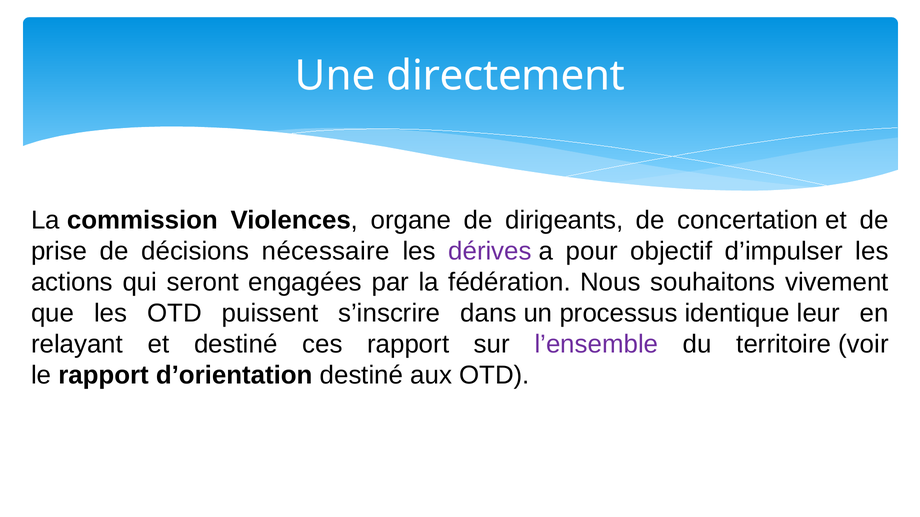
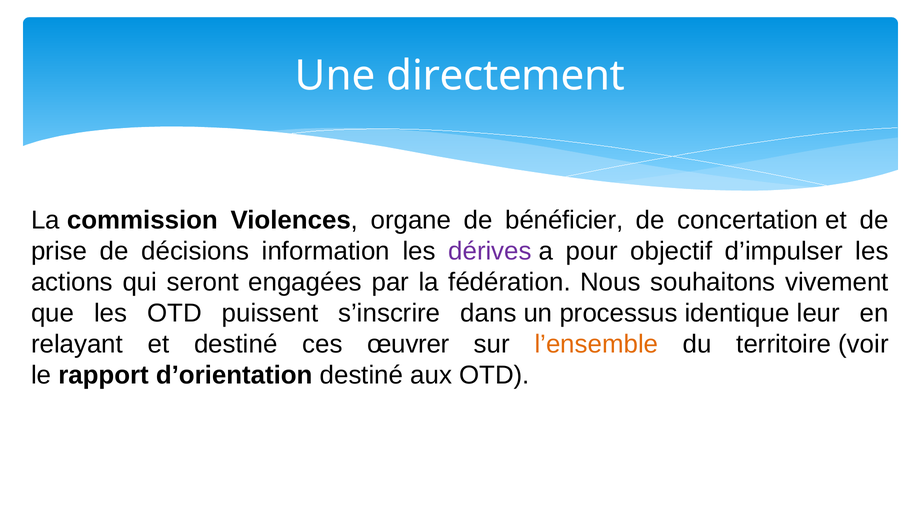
dirigeants: dirigeants -> bénéficier (564, 220)
nécessaire: nécessaire -> information (326, 252)
ces rapport: rapport -> œuvrer (408, 345)
l’ensemble colour: purple -> orange (596, 345)
